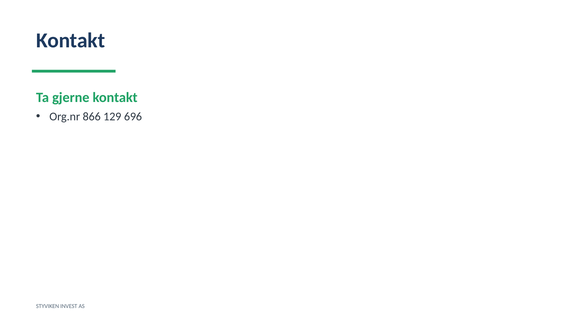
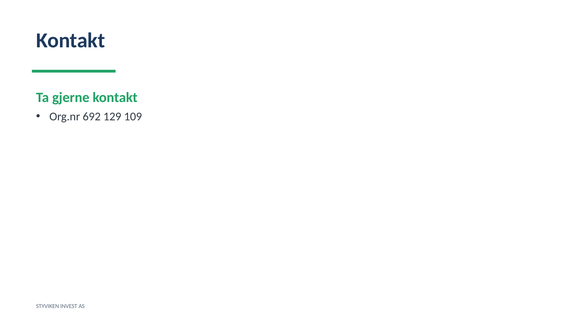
866: 866 -> 692 (92, 117)
696: 696 -> 109 (133, 117)
